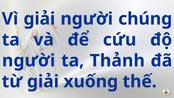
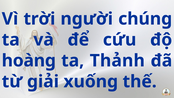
Vì giải: giải -> trời (39, 19)
người: người -> hoàng (29, 61)
